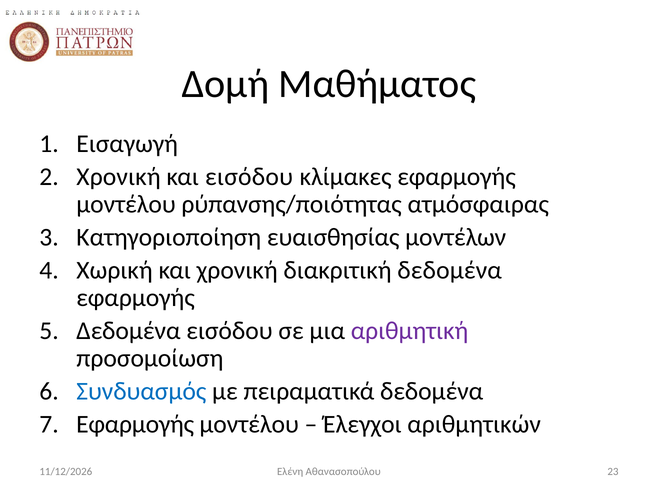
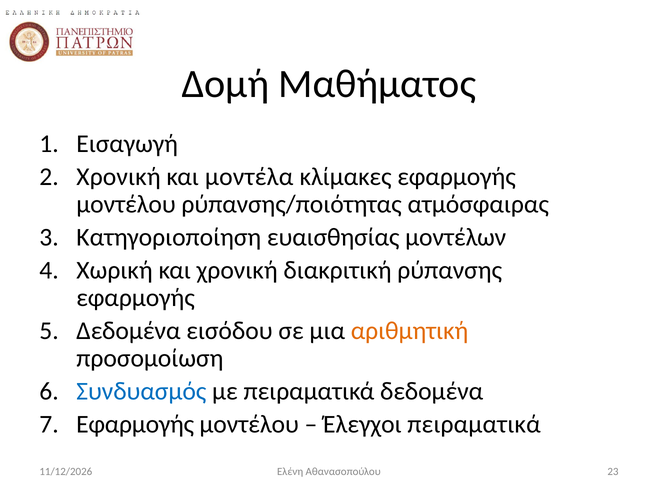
και εισόδου: εισόδου -> μοντέλα (249, 176)
διακριτική δεδομένα: δεδομένα -> ρύπανσης (450, 270)
αριθμητική colour: purple -> orange (410, 330)
Έλεγχοι αριθμητικών: αριθμητικών -> πειραματικά (474, 424)
